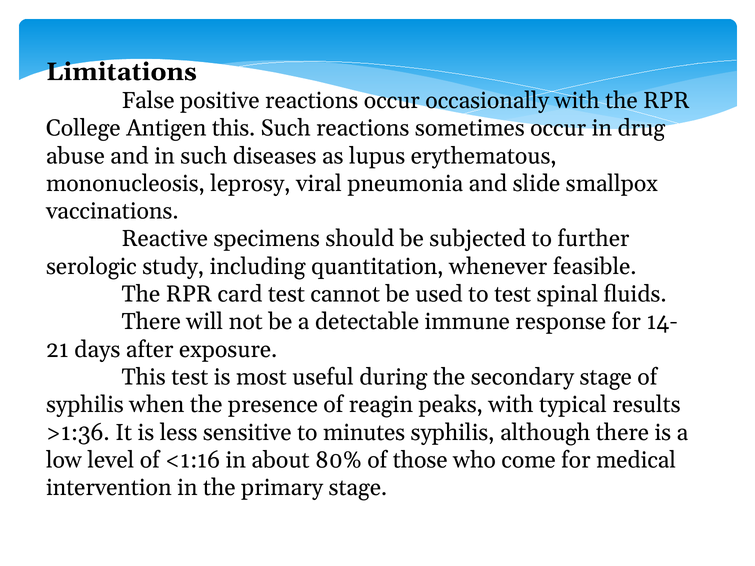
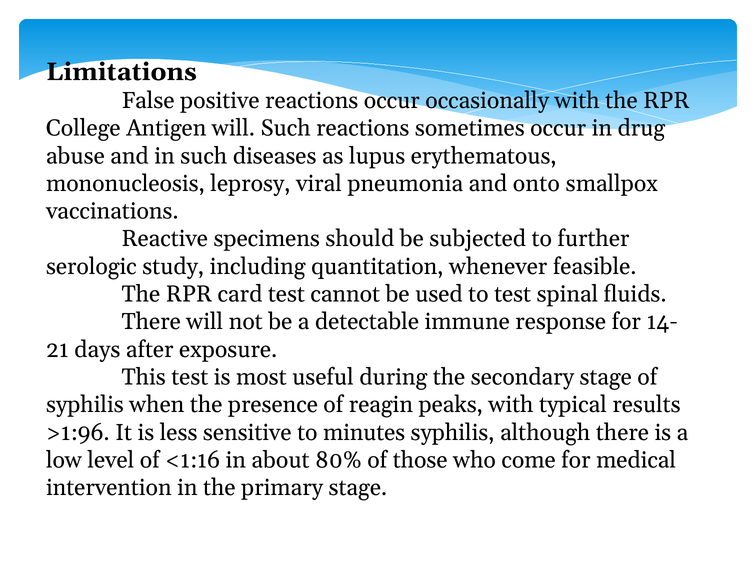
Antigen this: this -> will (233, 128)
slide: slide -> onto (536, 184)
>1:36: >1:36 -> >1:96 (78, 433)
